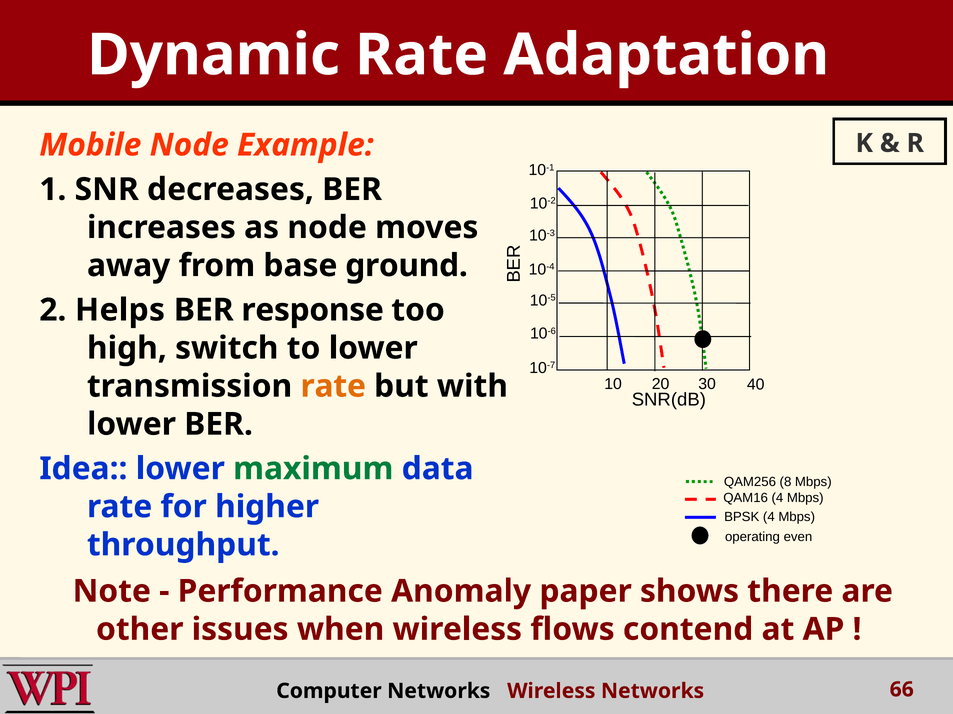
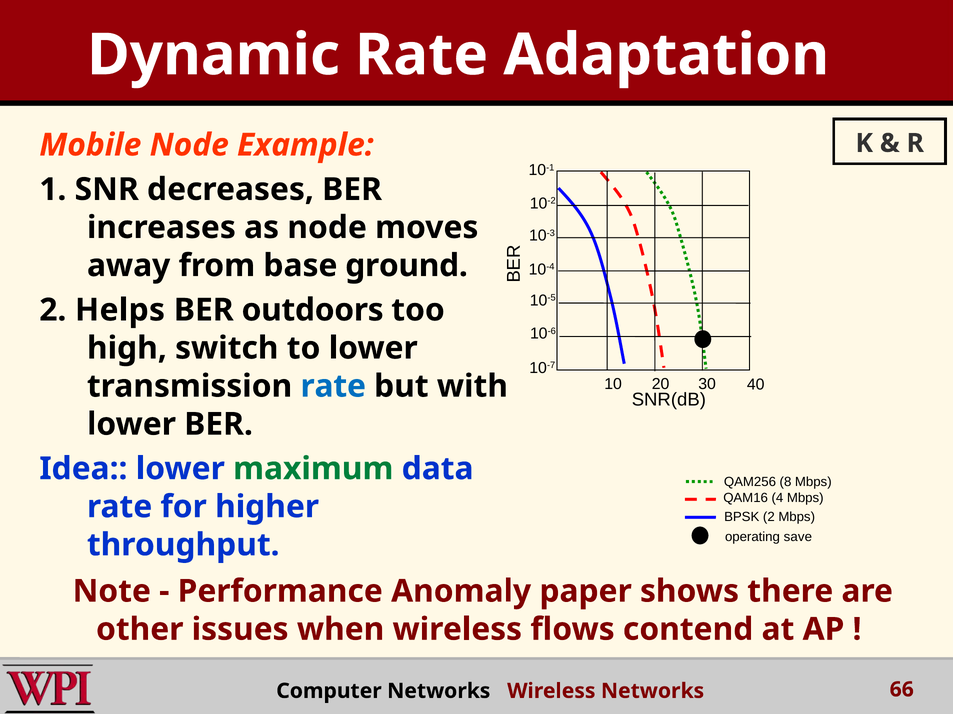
response: response -> outdoors (313, 310)
rate colour: orange -> blue (333, 387)
BPSK 4: 4 -> 2 (769, 517)
even: even -> save (798, 537)
